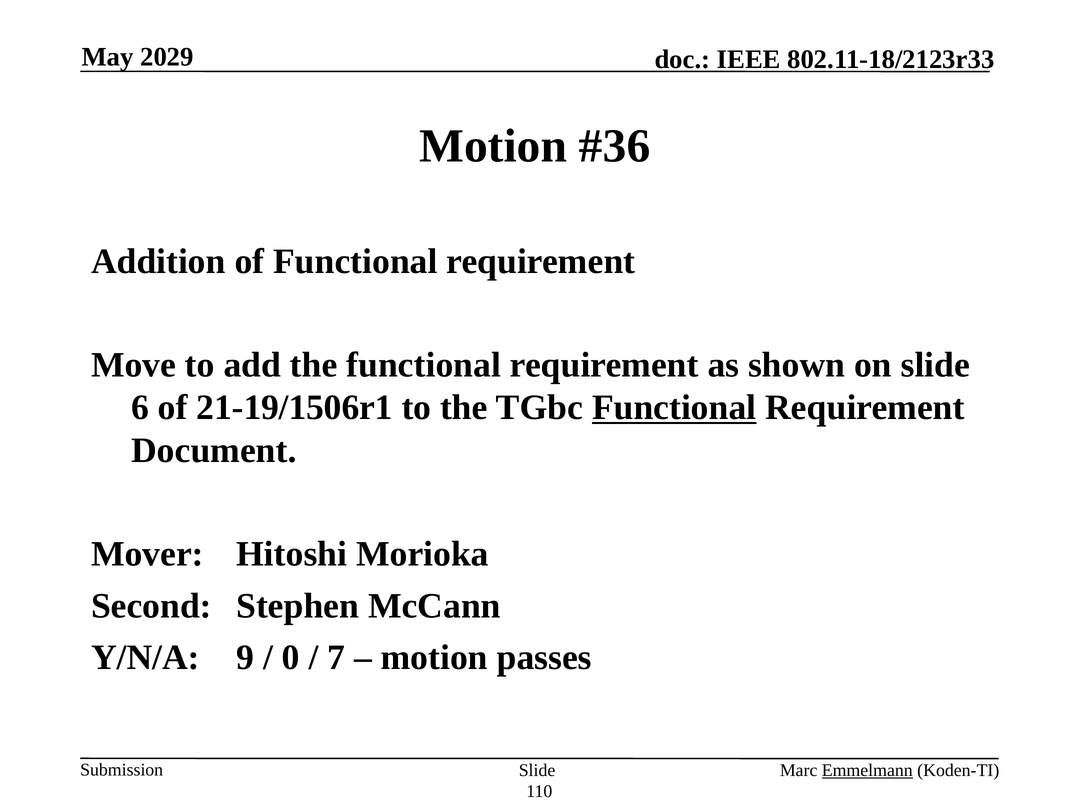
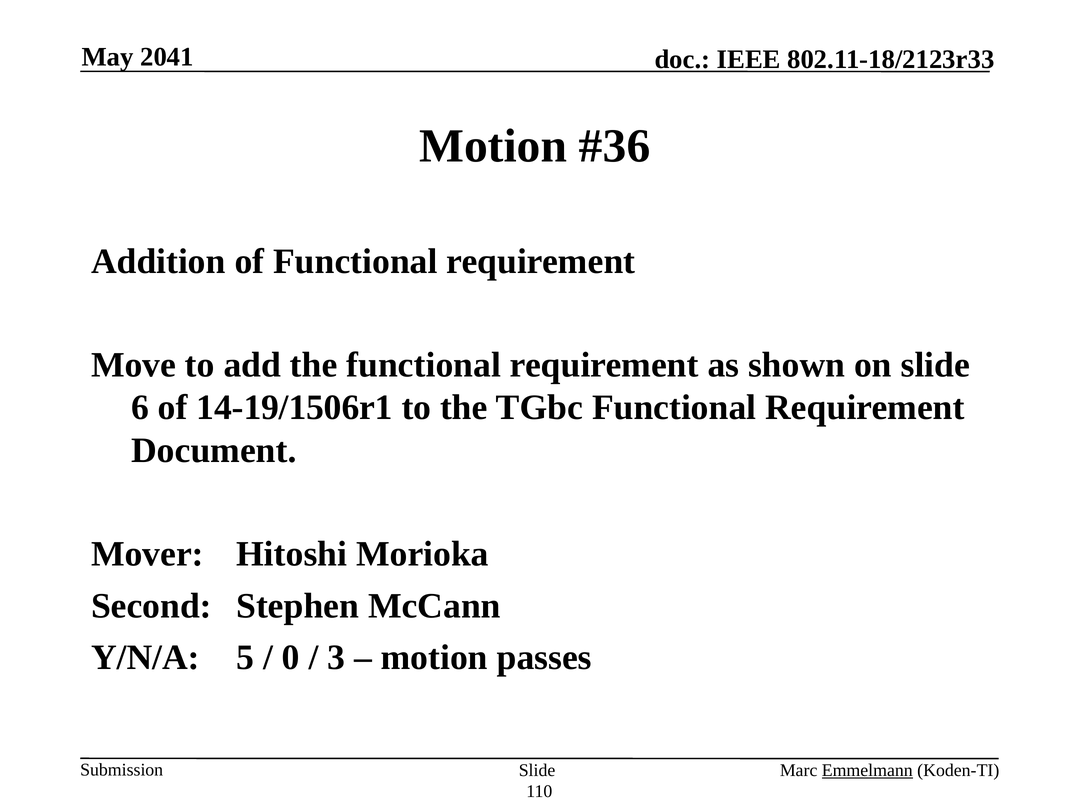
2029: 2029 -> 2041 (167, 57)
21-19/1506r1: 21-19/1506r1 -> 14-19/1506r1 (295, 407)
Functional underline: present -> none (674, 407)
9: 9 -> 5 (245, 657)
7: 7 -> 3 (336, 657)
